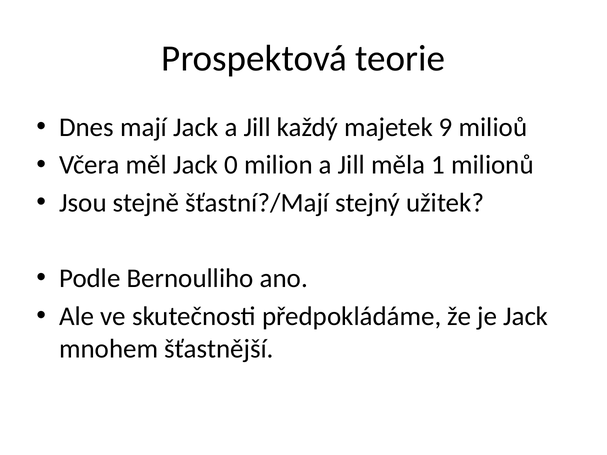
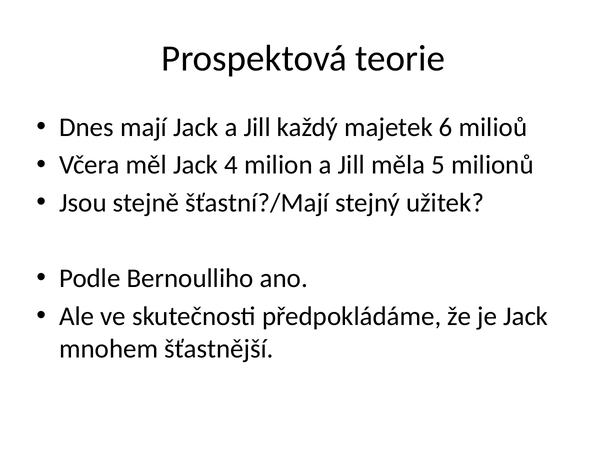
9: 9 -> 6 (446, 127)
0: 0 -> 4 (231, 165)
1: 1 -> 5 (438, 165)
